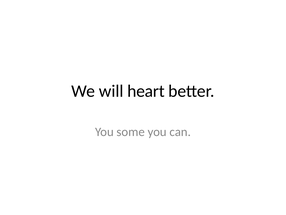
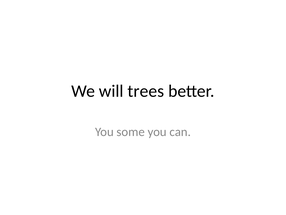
heart: heart -> trees (146, 91)
